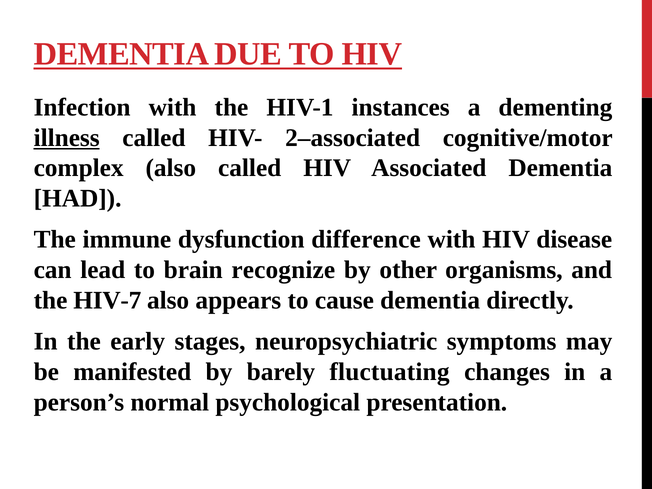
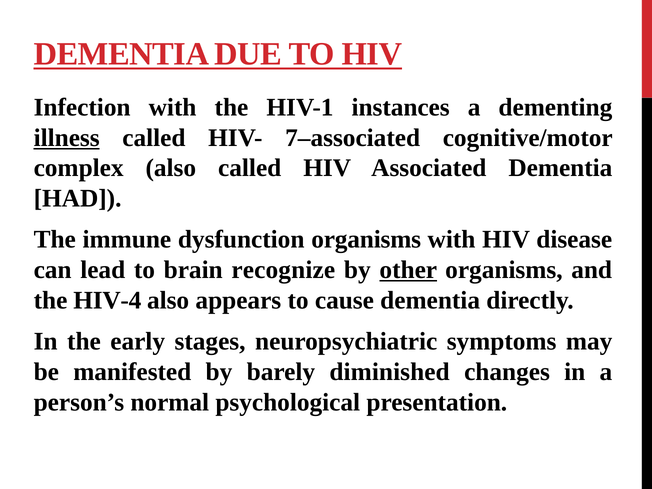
2–associated: 2–associated -> 7–associated (353, 138)
dysfunction difference: difference -> organisms (366, 239)
other underline: none -> present (408, 270)
HIV-7: HIV-7 -> HIV-4 (107, 300)
fluctuating: fluctuating -> diminished (390, 372)
